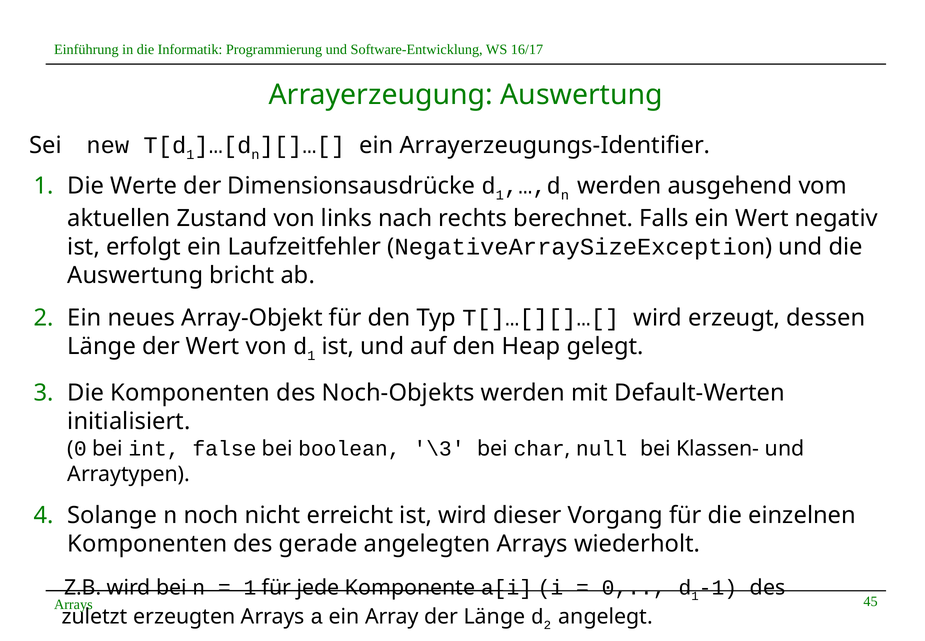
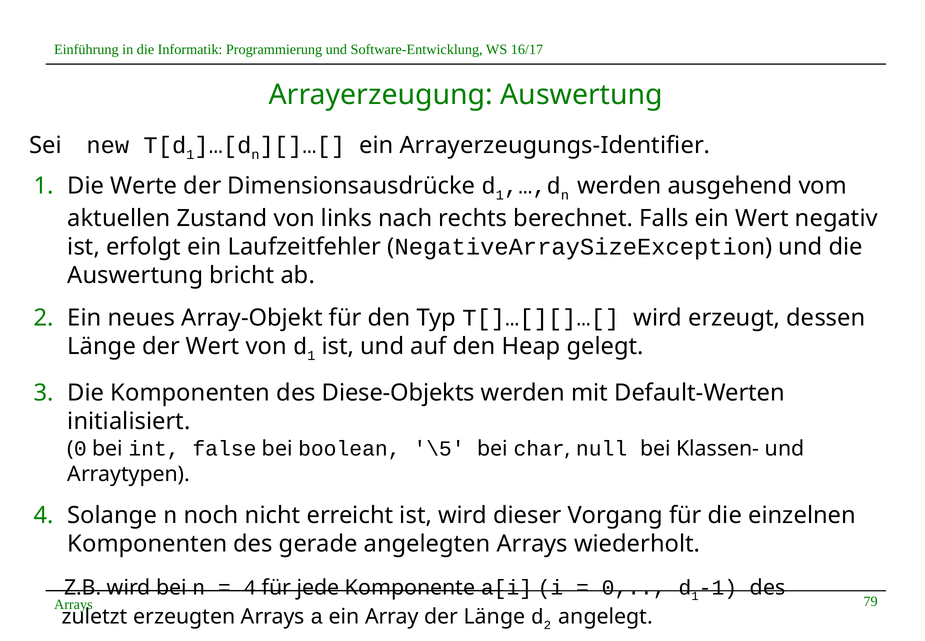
Noch-Objekts: Noch-Objekts -> Diese-Objekts (398, 393)
\3: \3 -> \5 (439, 448)
1: 1 -> 4 (250, 587)
45: 45 -> 79 (871, 601)
